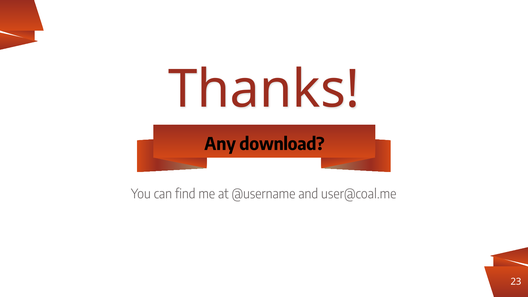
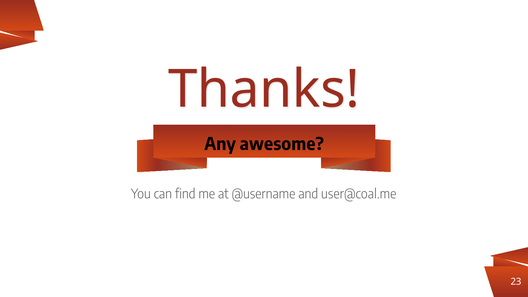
download: download -> awesome (282, 144)
